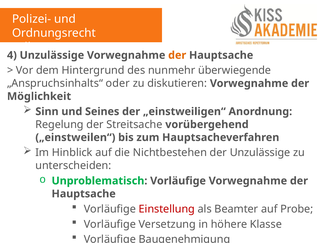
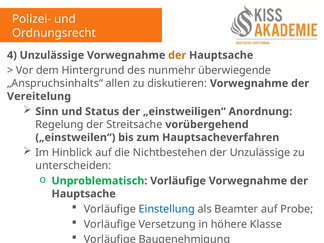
oder: oder -> allen (118, 83)
Möglichkeit: Möglichkeit -> Vereitelung (39, 96)
Seines: Seines -> Status (102, 112)
Einstellung colour: red -> blue (167, 209)
